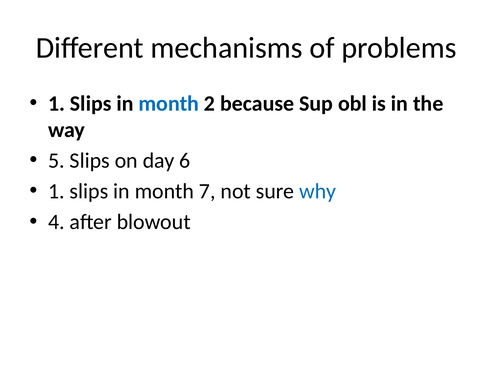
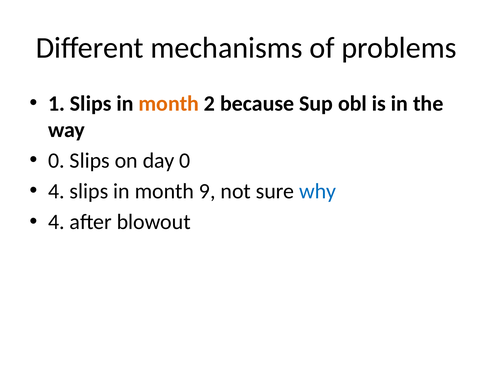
month colour: blue -> orange (169, 103)
5: 5 -> 0 (56, 160)
day 6: 6 -> 0 (185, 160)
1: 1 -> 4 (56, 191)
7: 7 -> 9 (207, 191)
